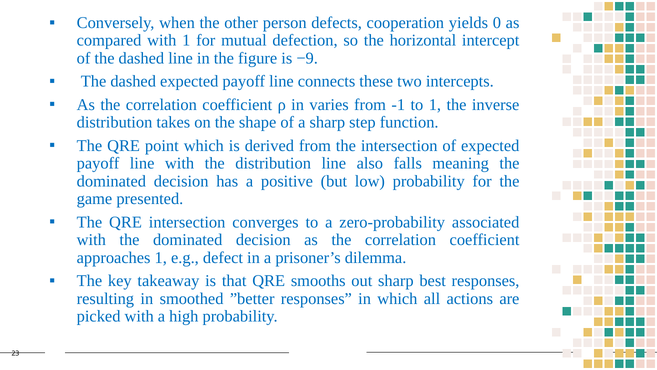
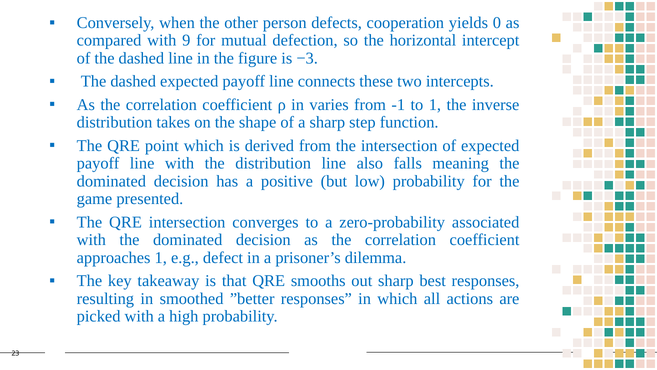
with 1: 1 -> 9 (186, 40)
−9: −9 -> −3 (307, 58)
